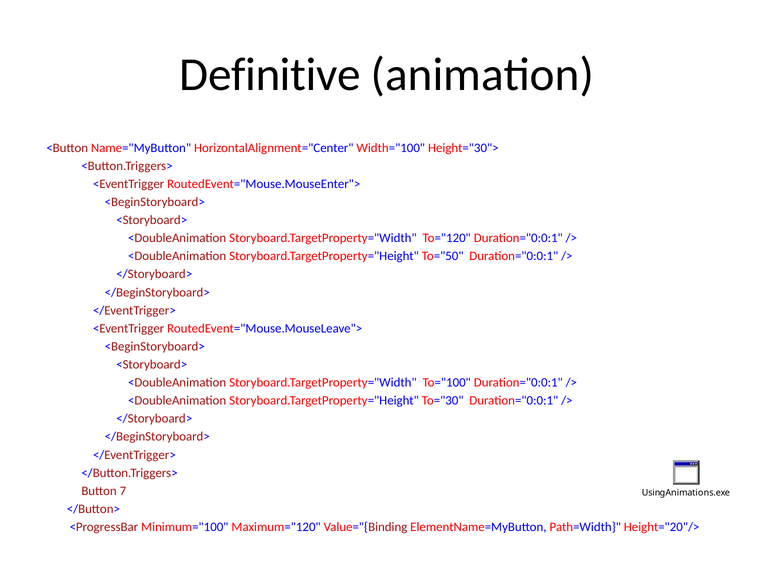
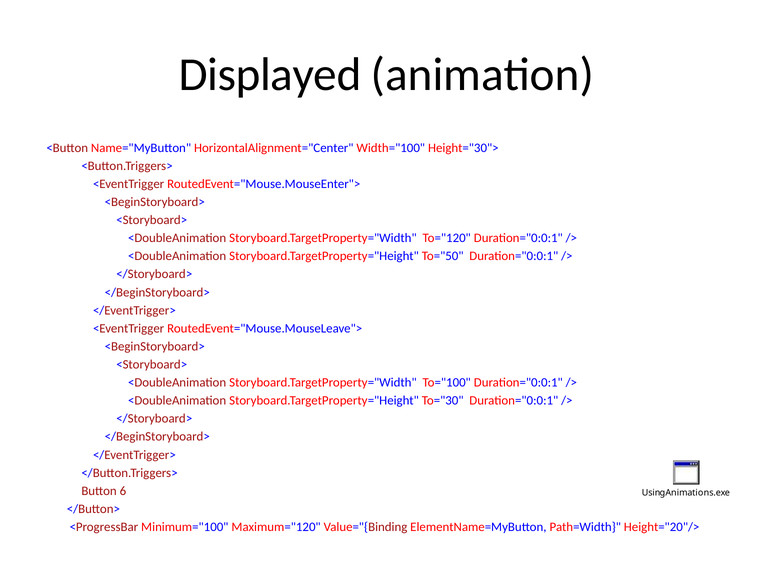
Definitive: Definitive -> Displayed (270, 75)
7: 7 -> 6 (123, 491)
